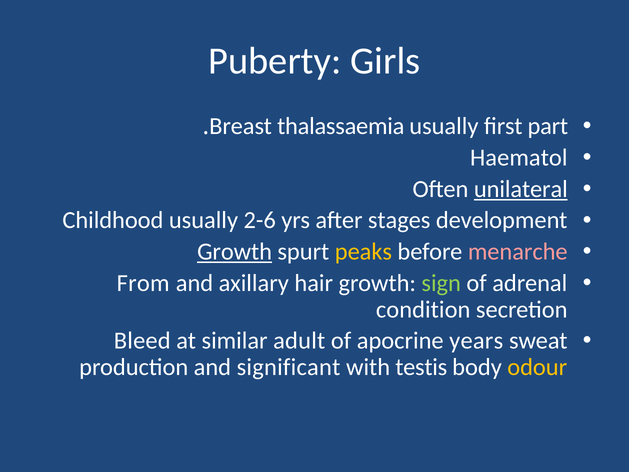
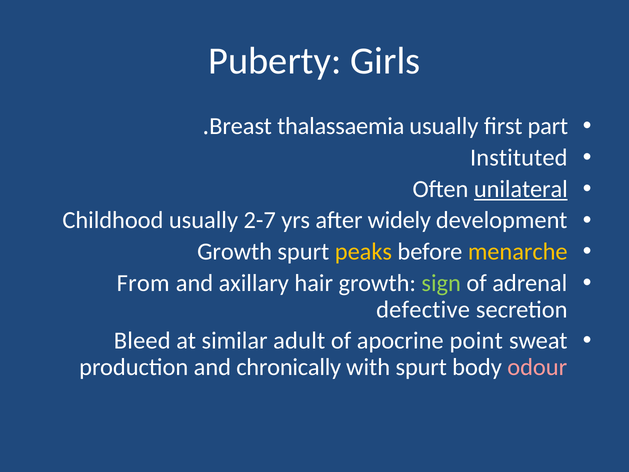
Haematol: Haematol -> Instituted (519, 158)
2-6: 2-6 -> 2-7 (260, 220)
stages: stages -> widely (399, 220)
Growth underline: present -> none (235, 252)
menarche colour: pink -> yellow (518, 252)
condition: condition -> defective (423, 309)
years: years -> point (476, 341)
significant: significant -> chronically (289, 367)
with testis: testis -> spurt (421, 367)
odour colour: yellow -> pink (537, 367)
